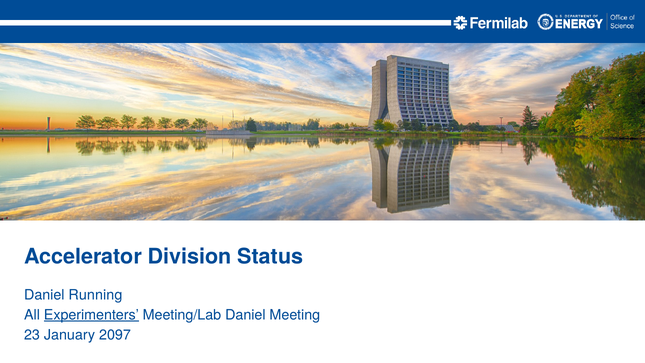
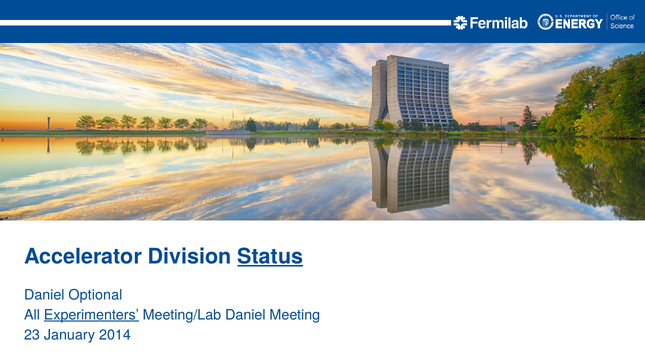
Status underline: none -> present (270, 256)
Running: Running -> Optional (95, 295)
2097: 2097 -> 2014 (115, 335)
